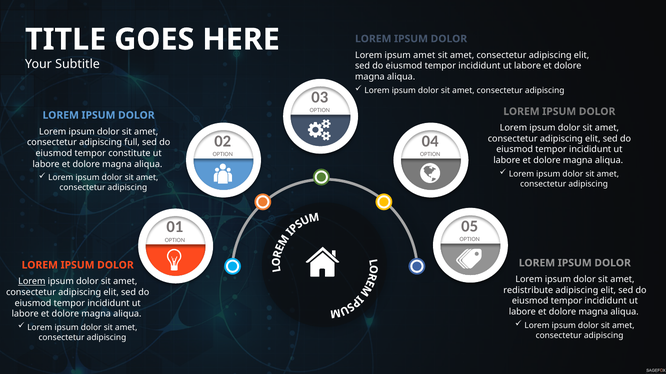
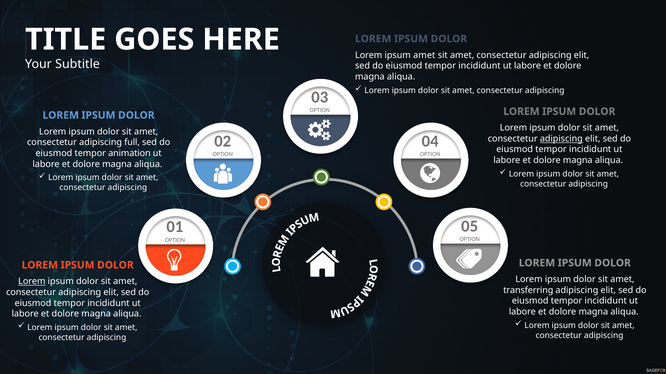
adipiscing underline: none -> present (561, 139)
constitute: constitute -> animation (129, 153)
redistribute: redistribute -> transferring (528, 291)
